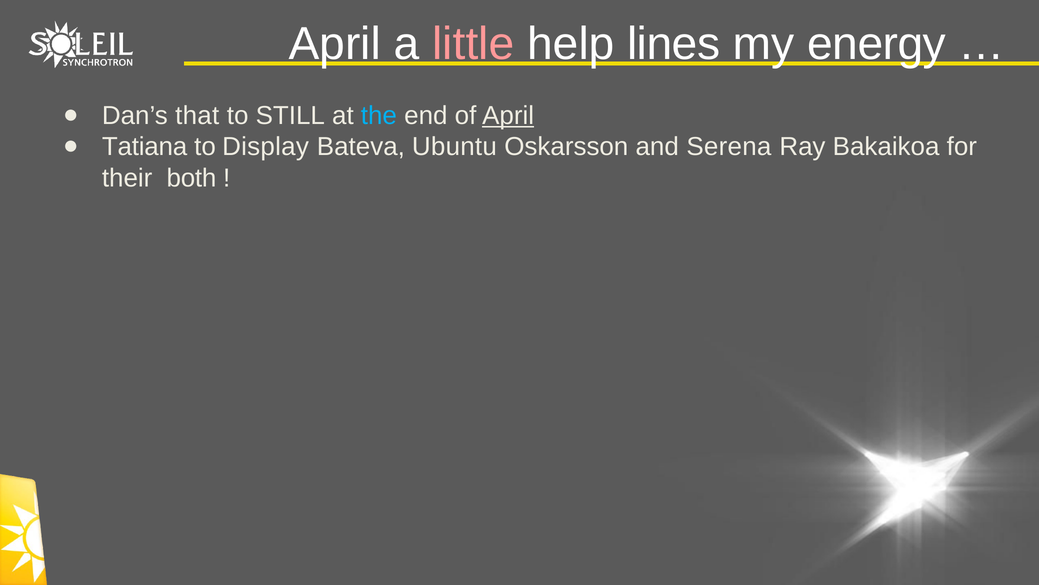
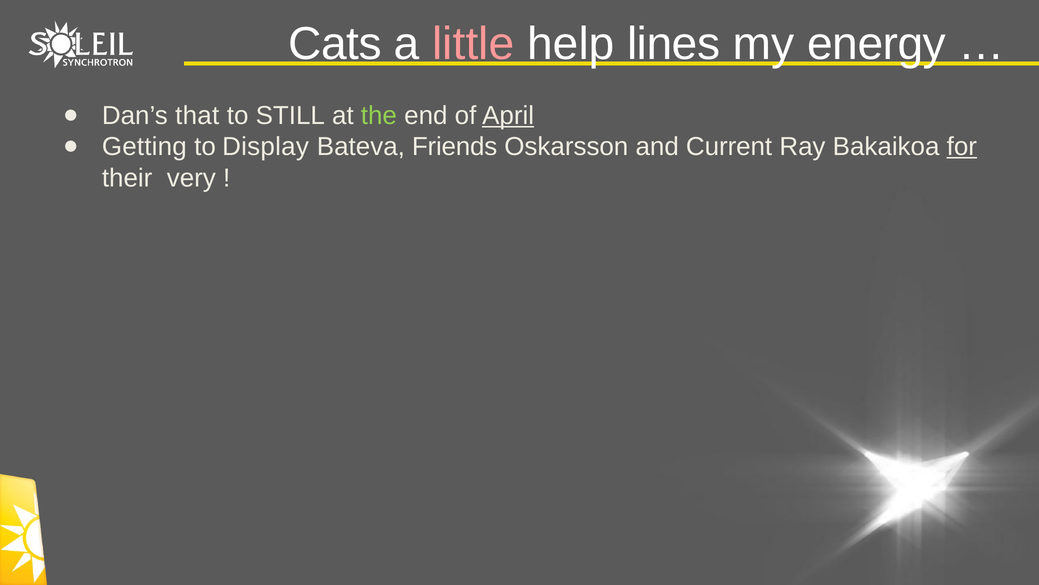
April: April -> Cats (335, 44)
the colour: light blue -> light green (379, 115)
Tatiana: Tatiana -> Getting (144, 147)
Ubuntu: Ubuntu -> Friends (455, 147)
Serena: Serena -> Current (729, 147)
for underline: none -> present (962, 147)
both: both -> very (191, 178)
